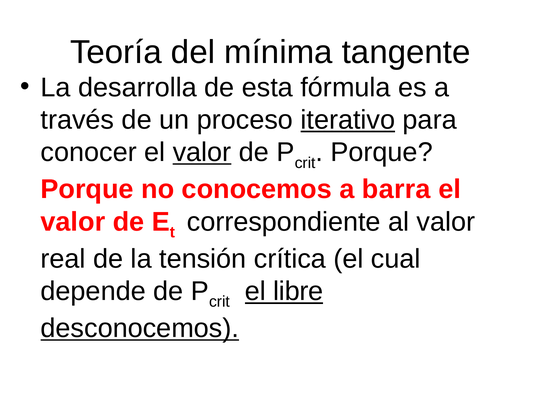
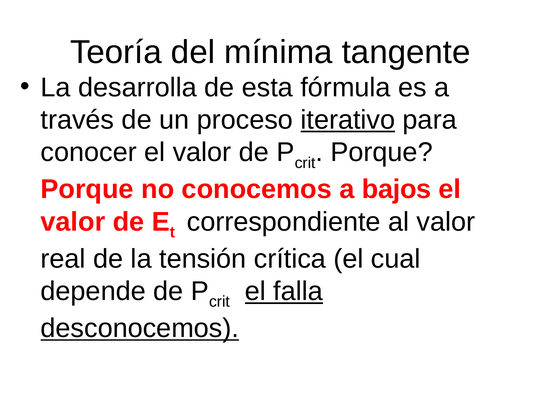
valor underline: present -> none (202, 152)
barra: barra -> bajos (397, 189)
libre: libre -> falla (298, 291)
